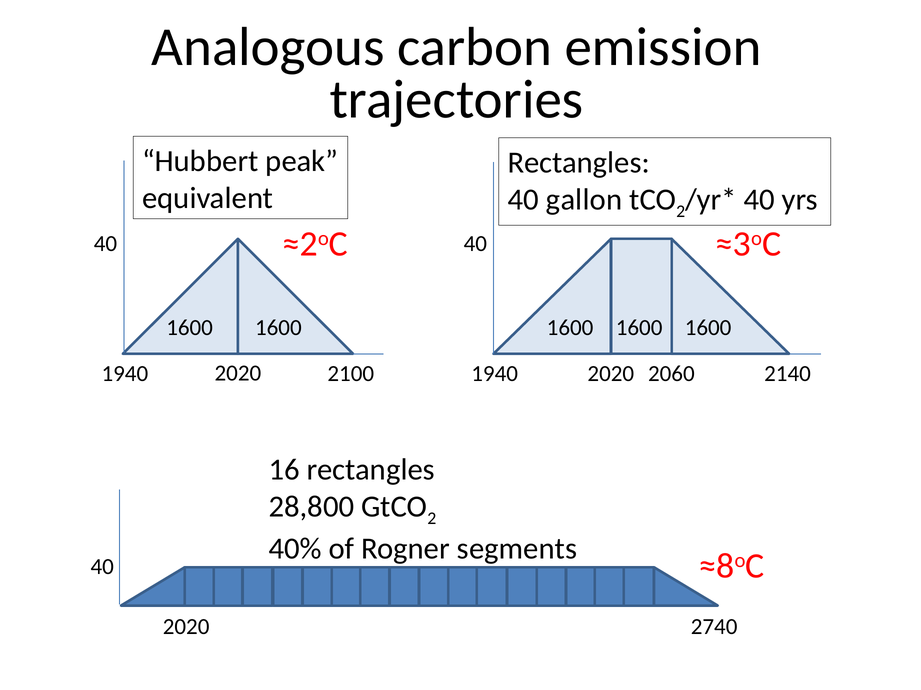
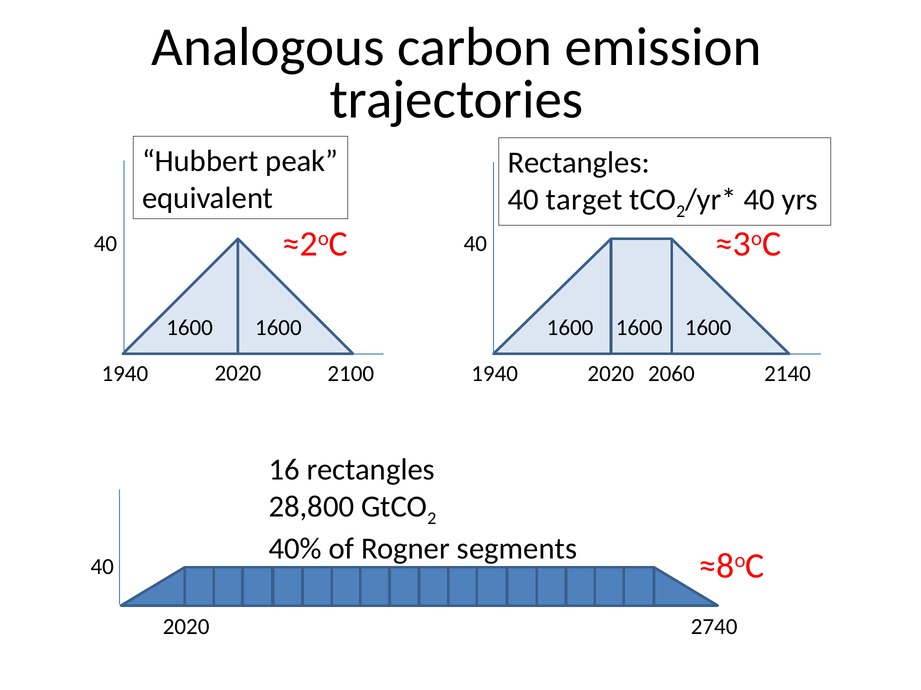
gallon: gallon -> target (584, 200)
